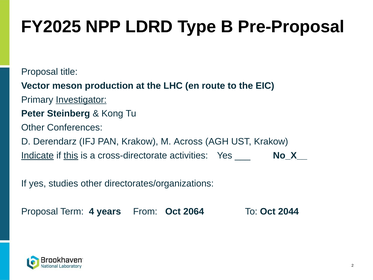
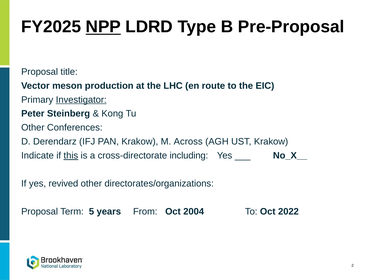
NPP underline: none -> present (103, 27)
Indicate underline: present -> none (38, 155)
activities: activities -> including (189, 155)
studies: studies -> revived (63, 183)
4: 4 -> 5 (92, 211)
2064: 2064 -> 2004 (194, 211)
2044: 2044 -> 2022 (288, 211)
